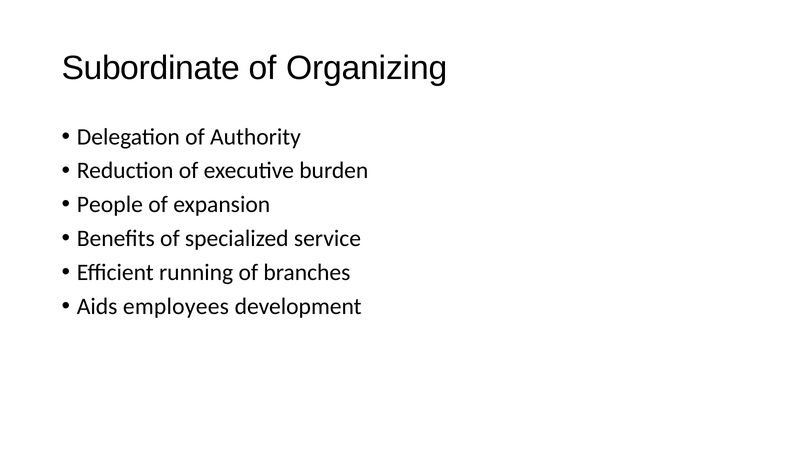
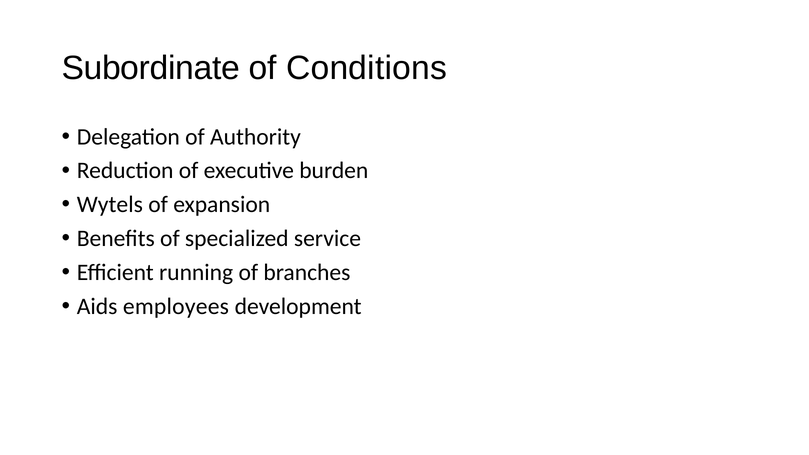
Organizing: Organizing -> Conditions (367, 68)
People: People -> Wytels (110, 205)
